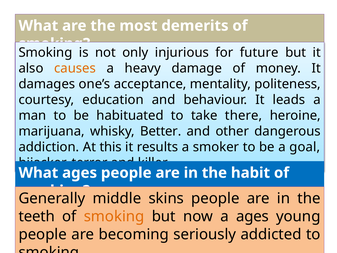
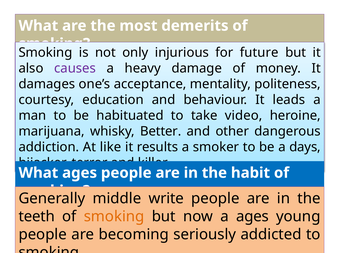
causes colour: orange -> purple (75, 68)
there: there -> video (244, 115)
this: this -> like (111, 147)
goal: goal -> days (305, 147)
skins: skins -> write (166, 198)
